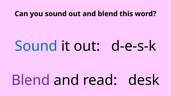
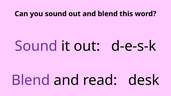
Sound colour: blue -> purple (36, 46)
